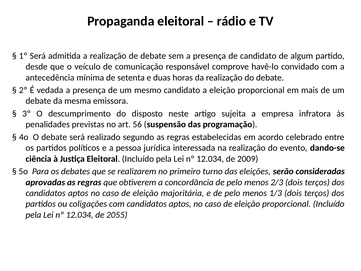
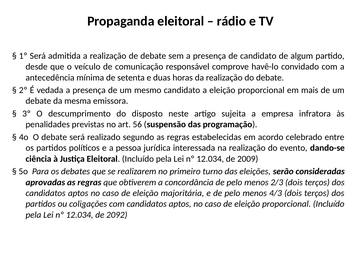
1/3: 1/3 -> 4/3 (276, 193)
2055: 2055 -> 2092 (117, 215)
